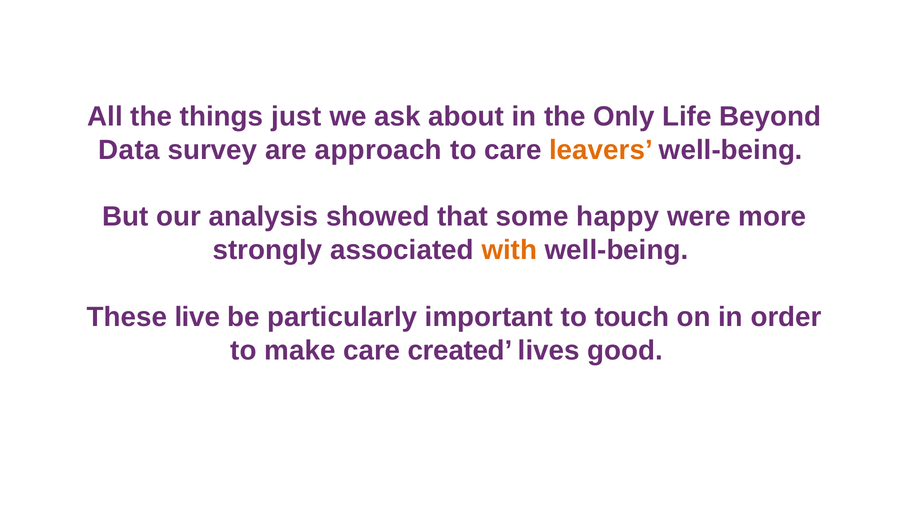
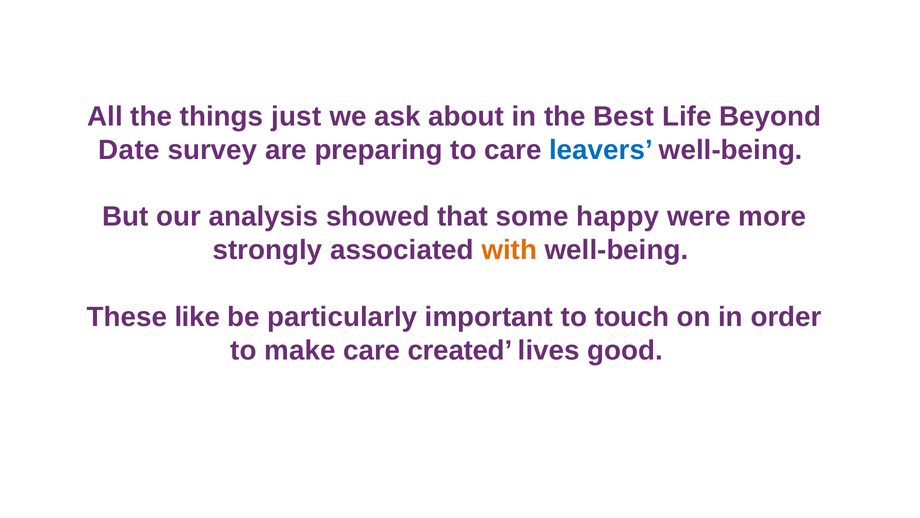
Only: Only -> Best (624, 116)
Data: Data -> Date (129, 150)
approach: approach -> preparing (379, 150)
leavers colour: orange -> blue (601, 150)
live: live -> like (197, 317)
